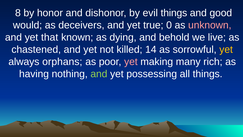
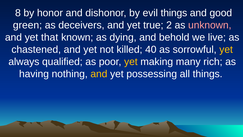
would: would -> green (27, 25)
0: 0 -> 2 (169, 25)
14: 14 -> 40 (151, 49)
orphans: orphans -> qualified (62, 62)
yet colour: pink -> yellow (131, 62)
and colour: light green -> yellow (99, 74)
